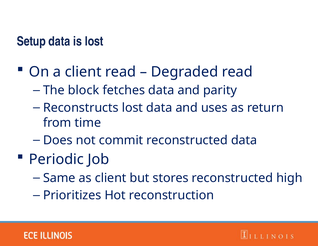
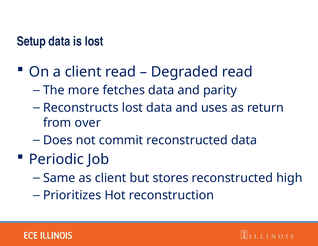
block: block -> more (84, 90)
time: time -> over (88, 123)
